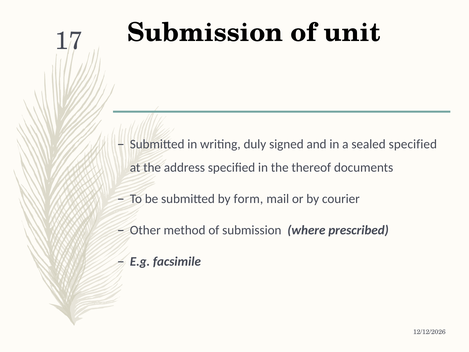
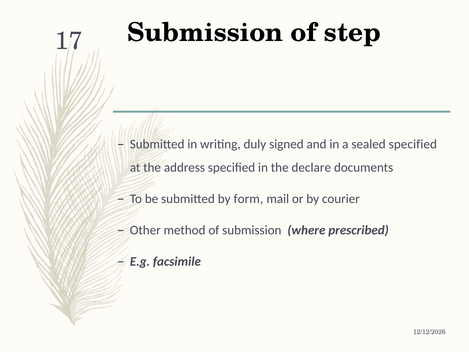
unit: unit -> step (352, 33)
thereof: thereof -> declare (311, 167)
